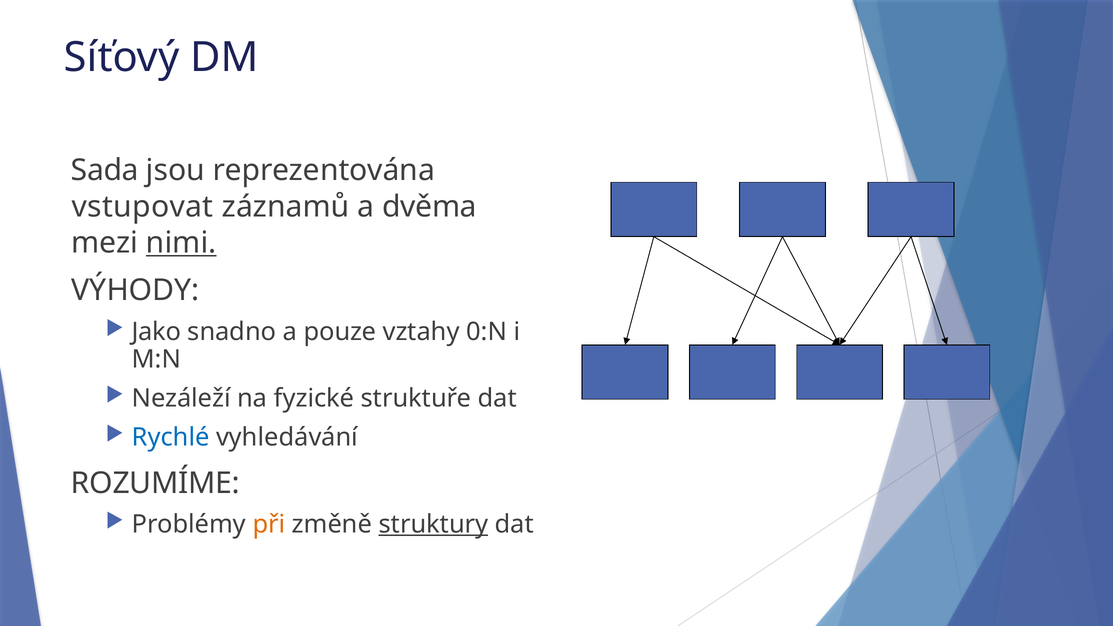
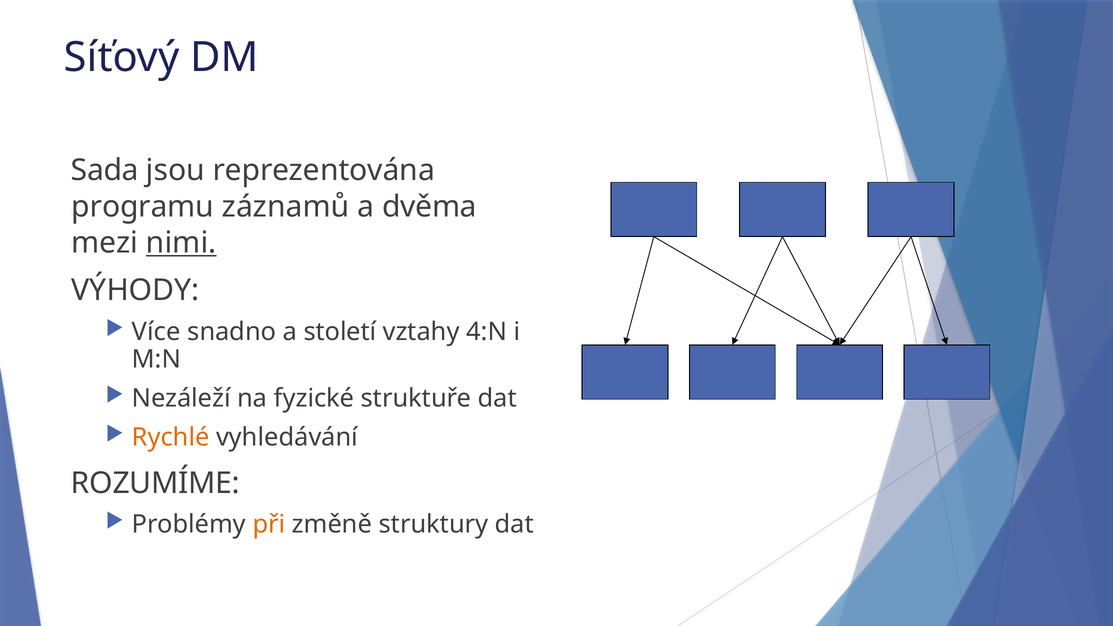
vstupovat: vstupovat -> programu (143, 207)
Jako: Jako -> Více (156, 332)
pouze: pouze -> století (340, 332)
0:N: 0:N -> 4:N (487, 332)
Rychlé colour: blue -> orange (171, 437)
struktury underline: present -> none (433, 524)
